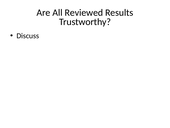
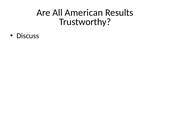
Reviewed: Reviewed -> American (84, 13)
